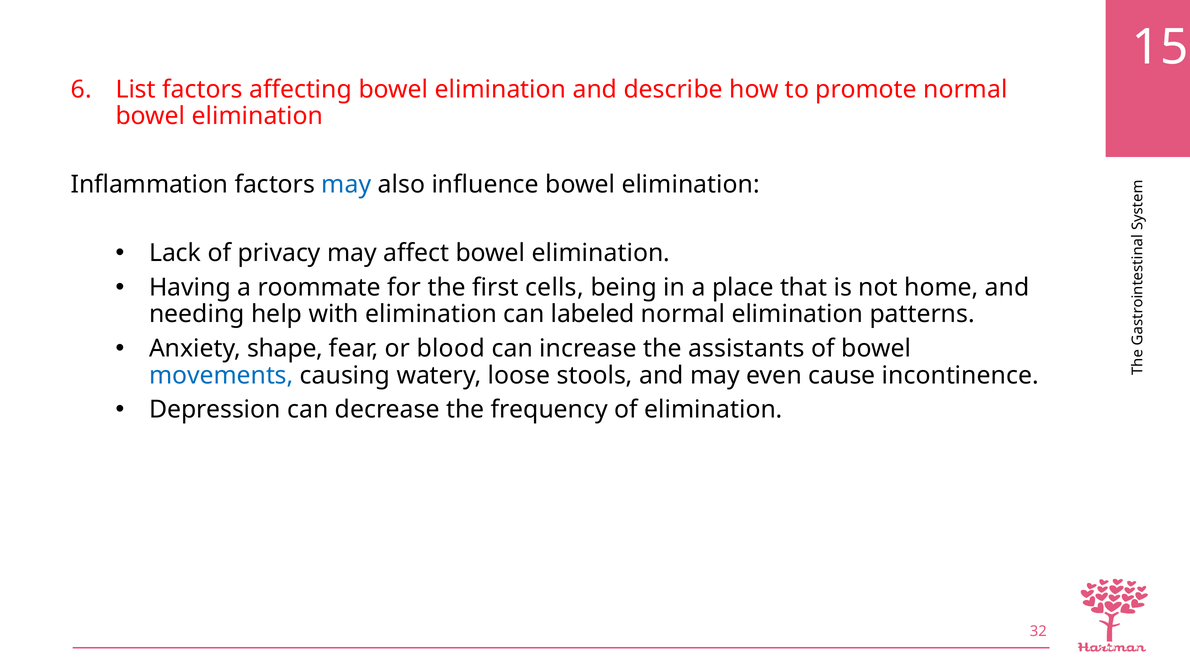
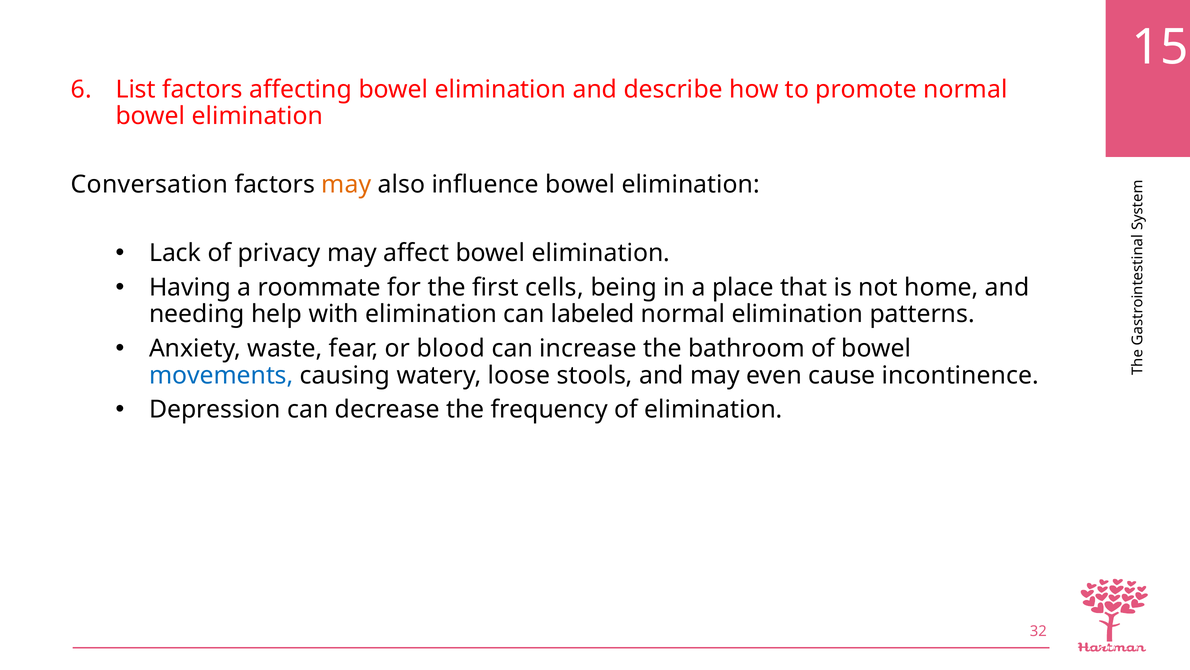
Inflammation: Inflammation -> Conversation (149, 185)
may colour: blue -> orange (346, 185)
shape: shape -> waste (285, 348)
assistants: assistants -> bathroom (746, 348)
